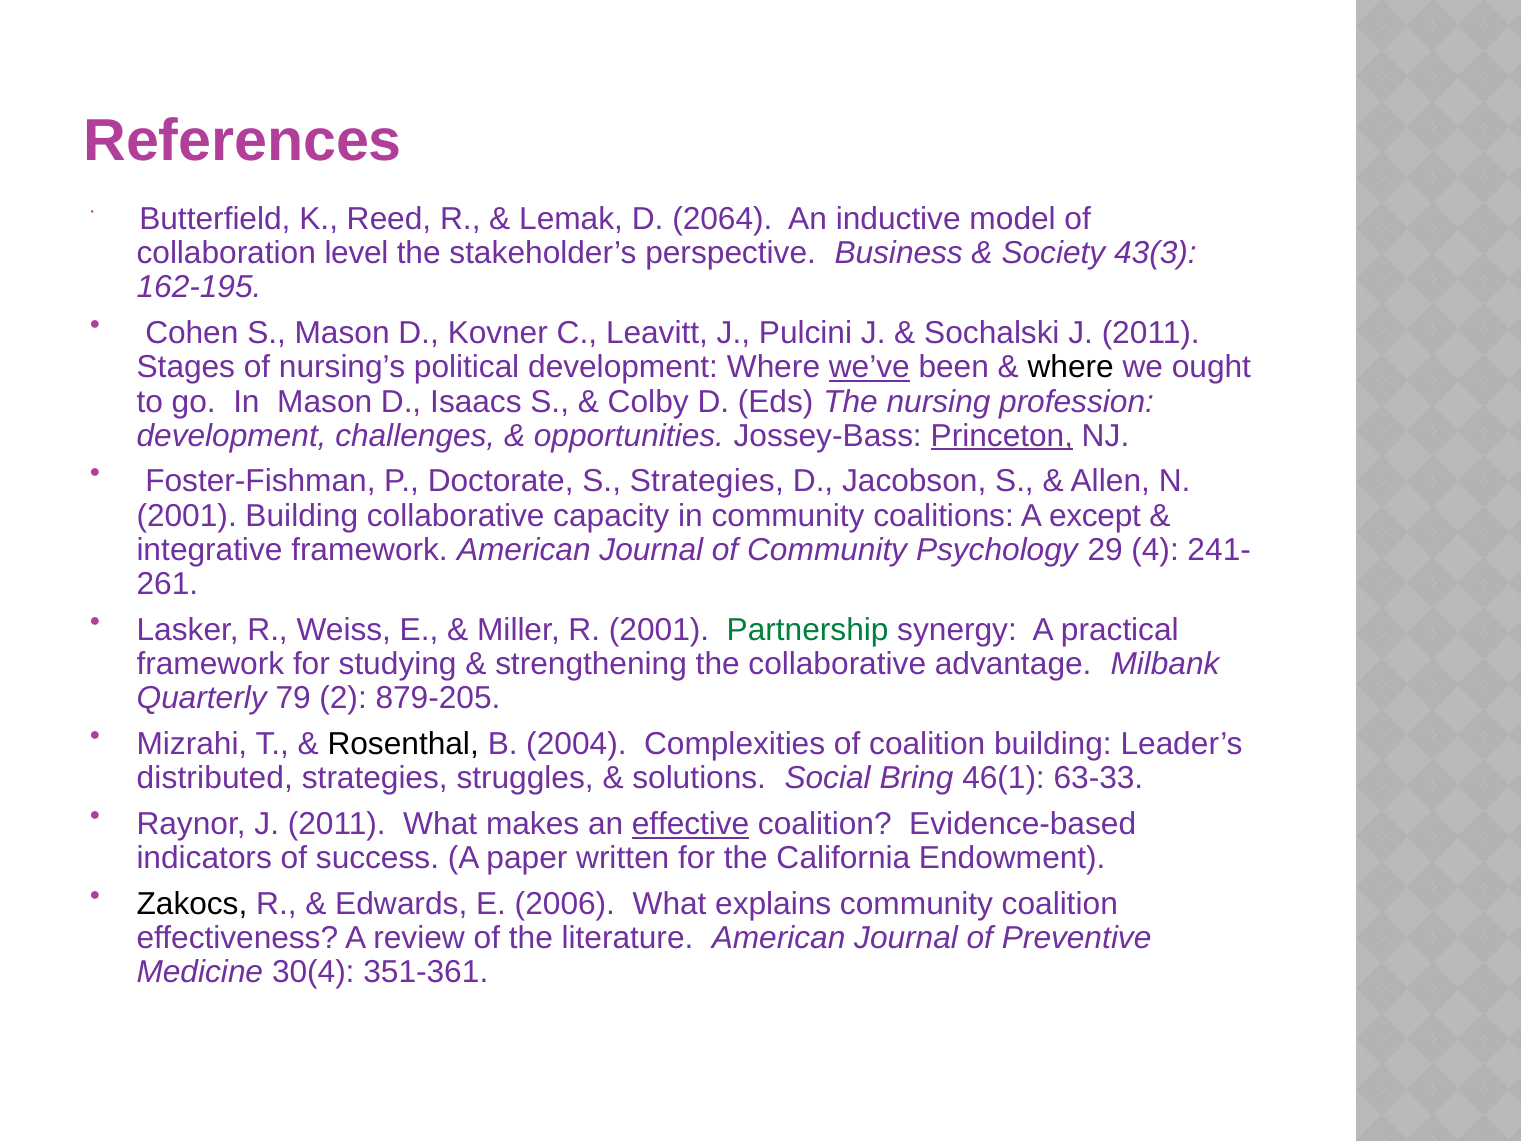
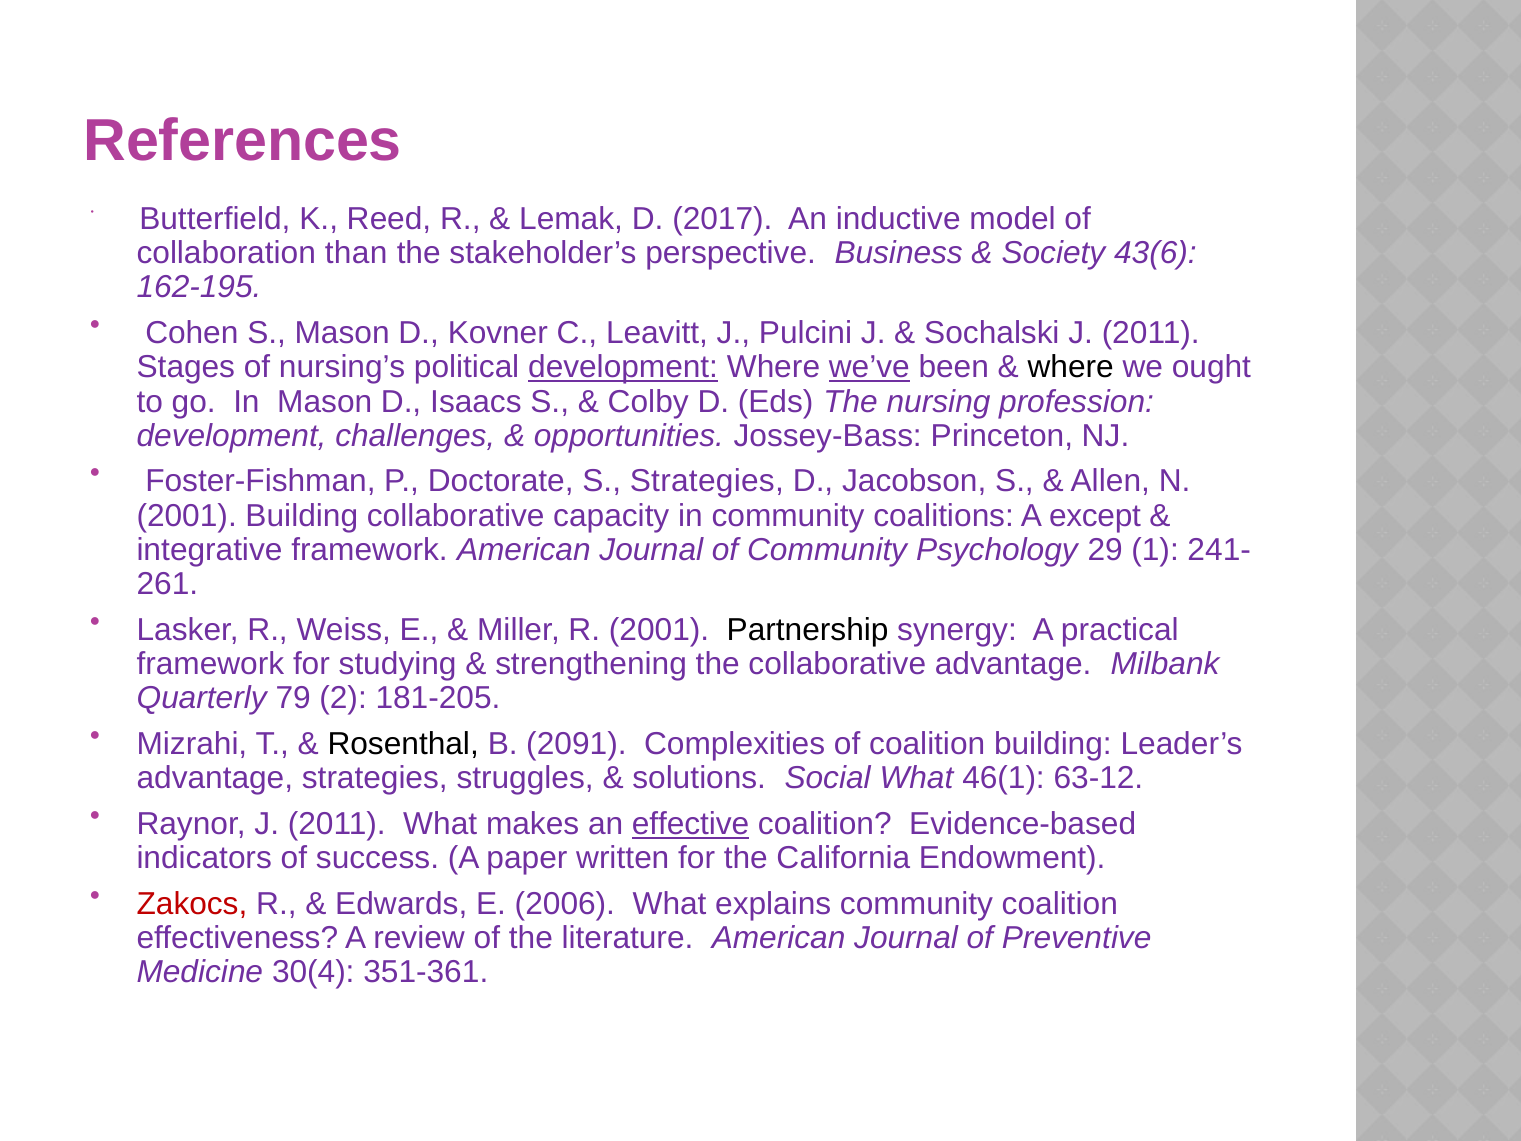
2064: 2064 -> 2017 (722, 219)
level: level -> than (356, 253)
43(3: 43(3 -> 43(6 (1155, 253)
development underline: none -> present (623, 367)
Princeton underline: present -> none (1002, 436)
4: 4 -> 1 (1155, 550)
Partnership colour: green -> black (808, 630)
879-205: 879-205 -> 181-205 (438, 698)
2004: 2004 -> 2091 (576, 744)
distributed: distributed -> advantage (215, 778)
Social Bring: Bring -> What (916, 778)
63-33: 63-33 -> 63-12 (1098, 778)
Zakocs colour: black -> red (192, 904)
